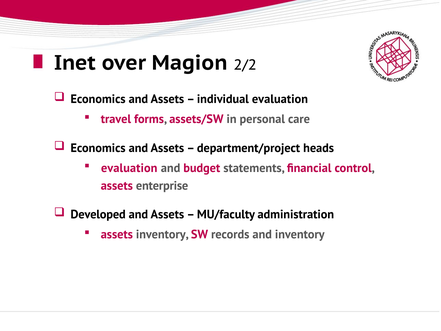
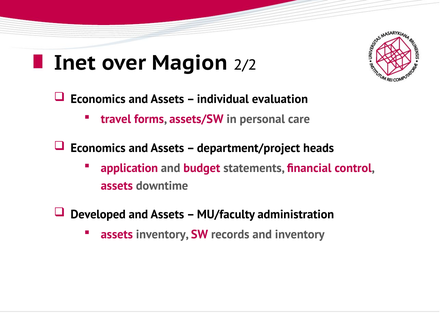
evaluation: evaluation -> application (129, 168)
enterprise: enterprise -> downtime (162, 186)
